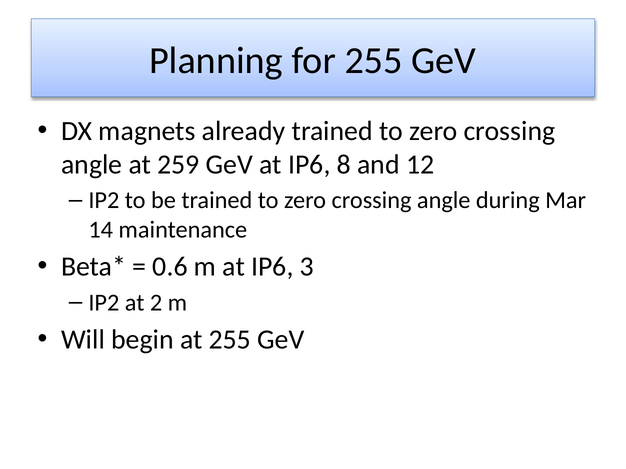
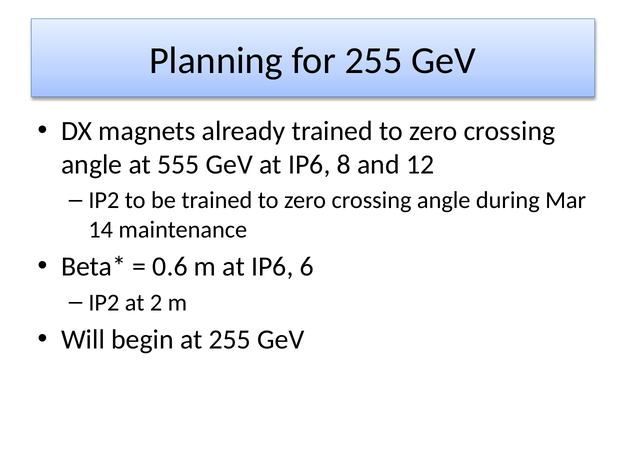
259: 259 -> 555 (178, 165)
3: 3 -> 6 (307, 267)
